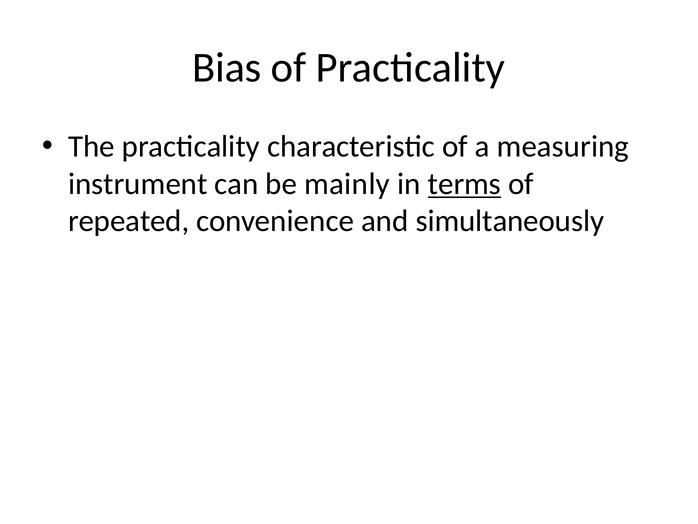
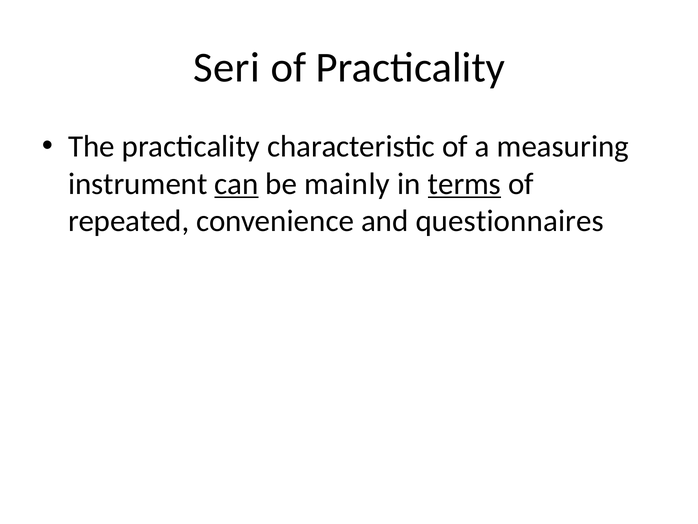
Bias: Bias -> Seri (226, 68)
can underline: none -> present (236, 184)
simultaneously: simultaneously -> questionnaires (510, 221)
